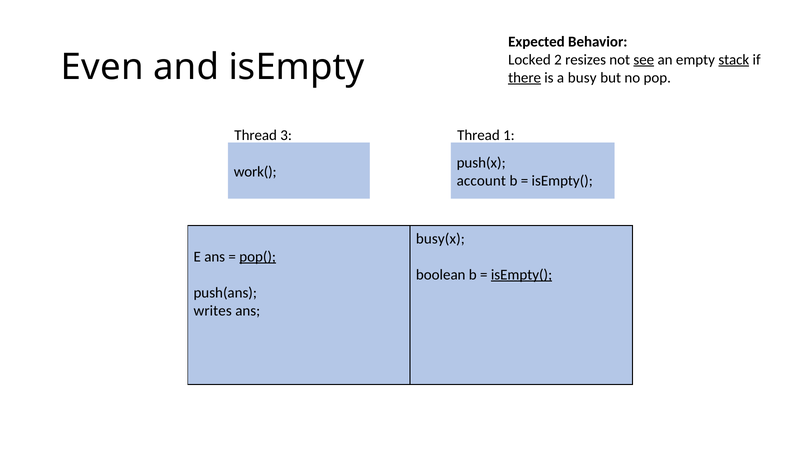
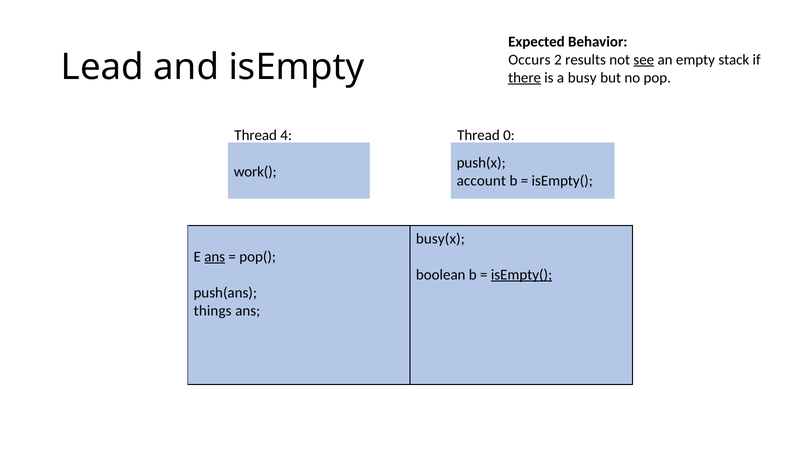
Locked: Locked -> Occurs (529, 60)
resizes: resizes -> results (586, 60)
stack underline: present -> none (734, 60)
Even: Even -> Lead (102, 67)
3: 3 -> 4 (286, 135)
1: 1 -> 0 (509, 135)
ans underline: none -> present (215, 256)
pop( underline: present -> none (258, 256)
writes: writes -> things (213, 310)
